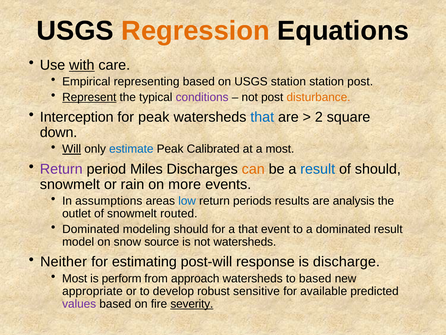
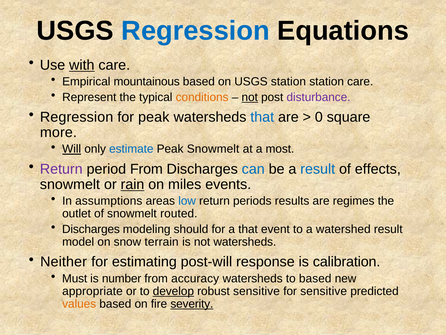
Regression colour: orange -> blue (195, 31)
representing: representing -> mountainous (147, 82)
station post: post -> care (360, 82)
Represent underline: present -> none (89, 97)
conditions colour: purple -> orange (202, 97)
not underline: none -> present (250, 97)
disturbance colour: orange -> purple (319, 97)
Interception: Interception -> Regression (77, 117)
2: 2 -> 0 (319, 117)
down: down -> more (58, 132)
Peak Calibrated: Calibrated -> Snowmelt (213, 149)
period Miles: Miles -> From (146, 169)
can colour: orange -> blue (253, 169)
of should: should -> effects (378, 169)
rain underline: none -> present (132, 184)
more: more -> miles (185, 184)
analysis: analysis -> regimes (354, 201)
Dominated: Dominated -> Discharges (91, 229)
a dominated: dominated -> watershed (343, 229)
source: source -> terrain (162, 242)
discharge: discharge -> calibration (347, 262)
Most: Most -> Must (75, 278)
perform: perform -> number (122, 278)
approach: approach -> accuracy (195, 278)
develop underline: none -> present (173, 291)
for available: available -> sensitive (324, 291)
values colour: purple -> orange (79, 303)
